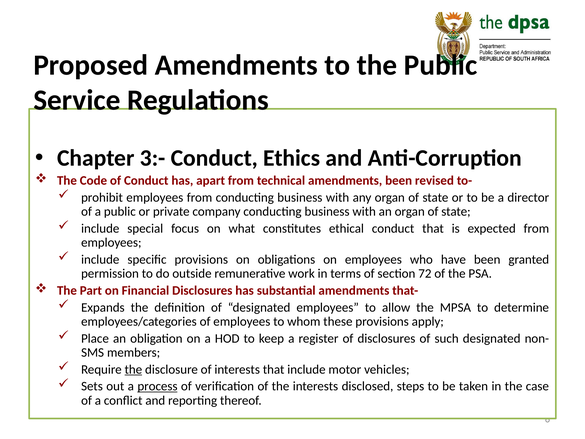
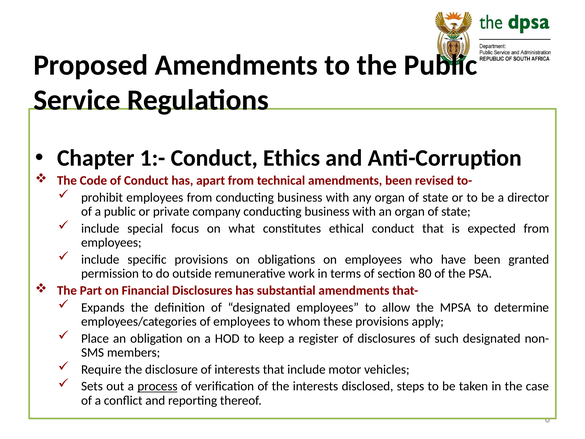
3:-: 3:- -> 1:- (153, 158)
72: 72 -> 80 (425, 273)
the underline: present -> none (133, 369)
